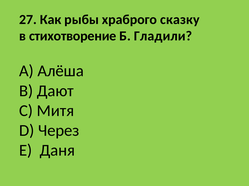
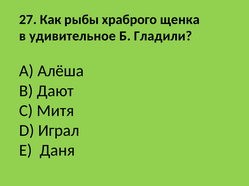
сказку: сказку -> щенка (180, 20)
стихотворение: стихотворение -> удивительное (73, 36)
Через: Через -> Играл (59, 131)
